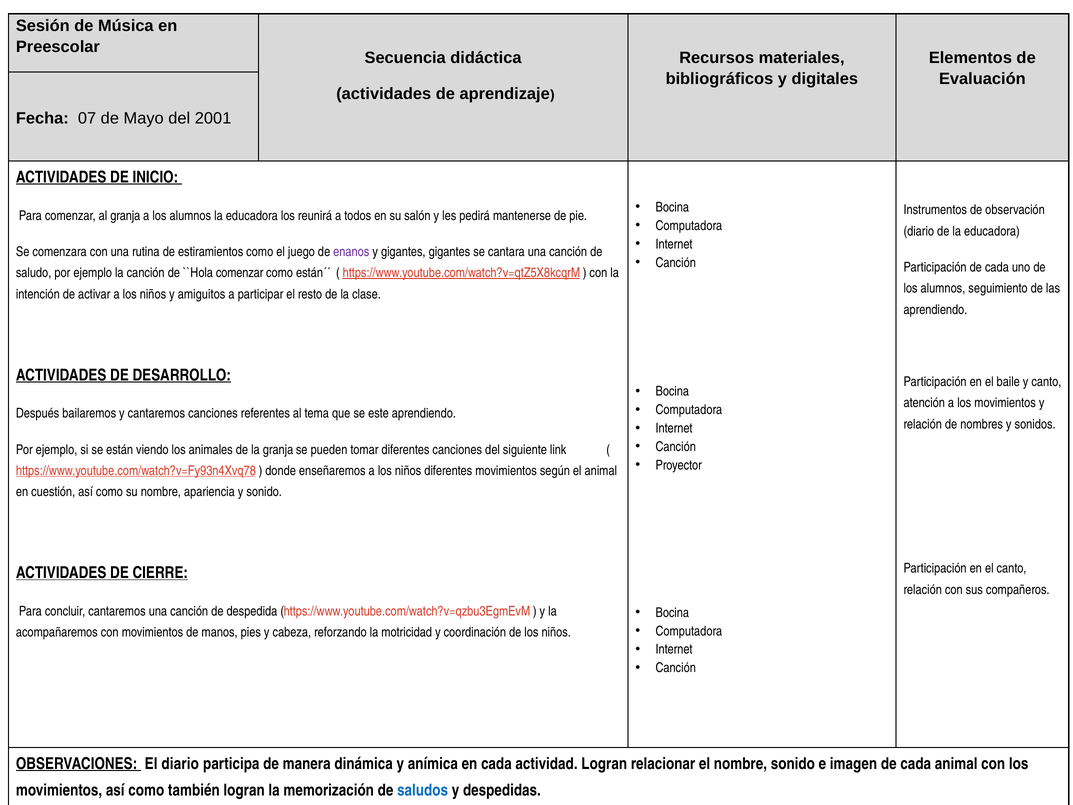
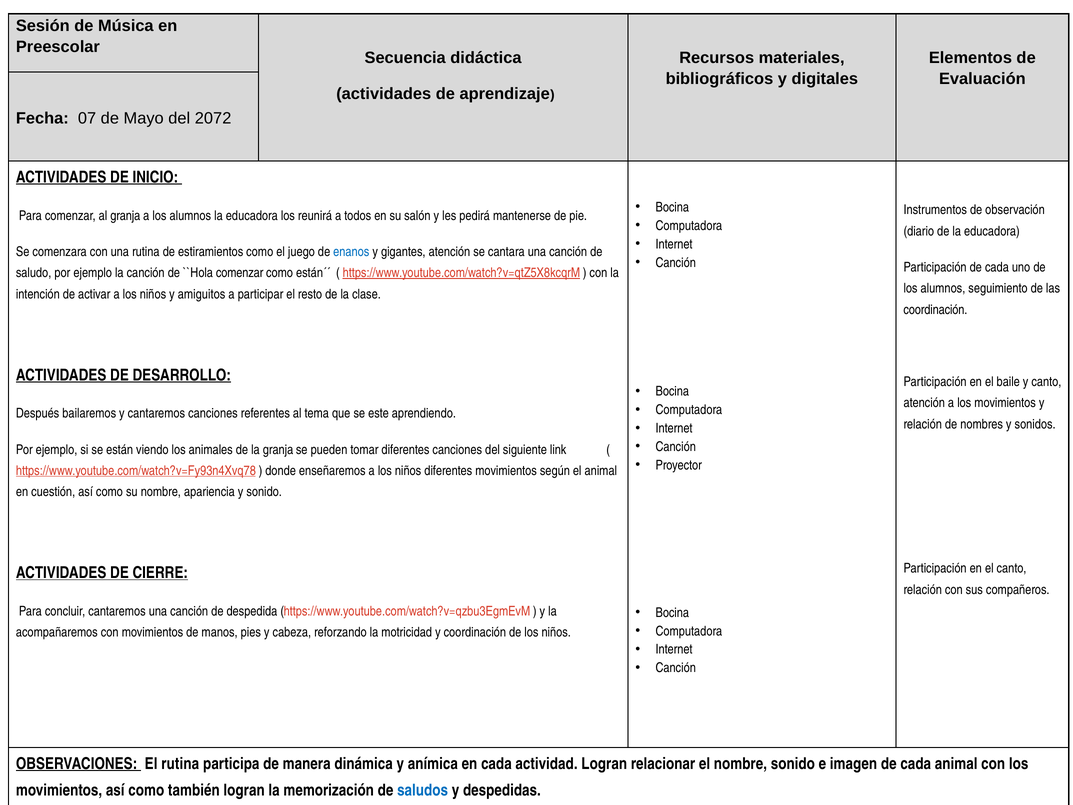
2001: 2001 -> 2072 (213, 118)
enanos colour: purple -> blue (351, 252)
gigantes gigantes: gigantes -> atención (449, 252)
aprendiendo: aprendiendo -> coordinación (935, 310)
El diario: diario -> rutina (180, 764)
